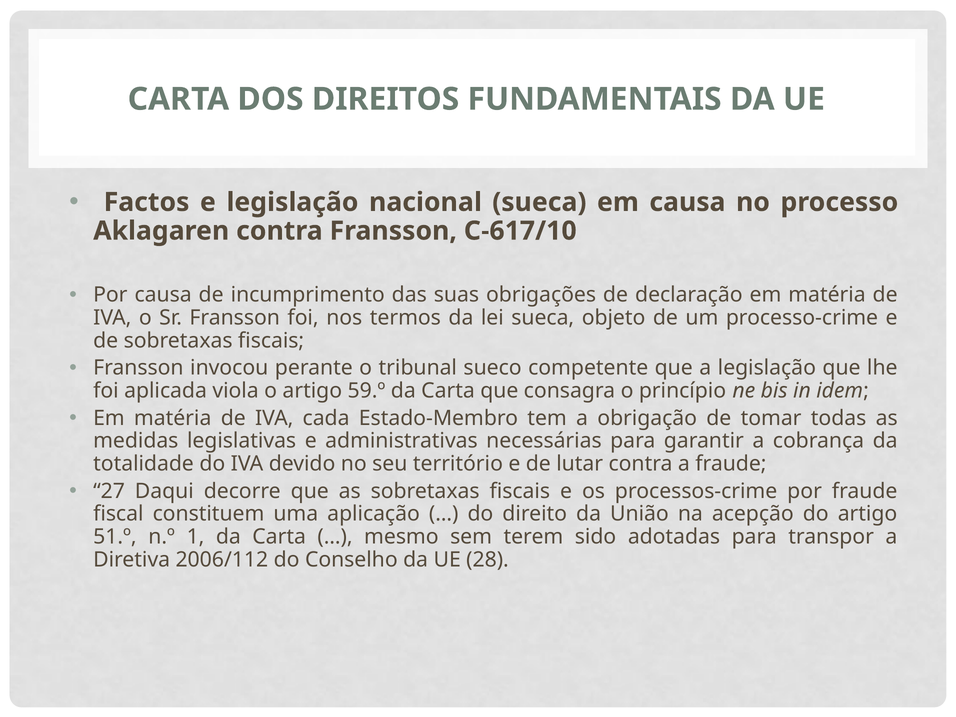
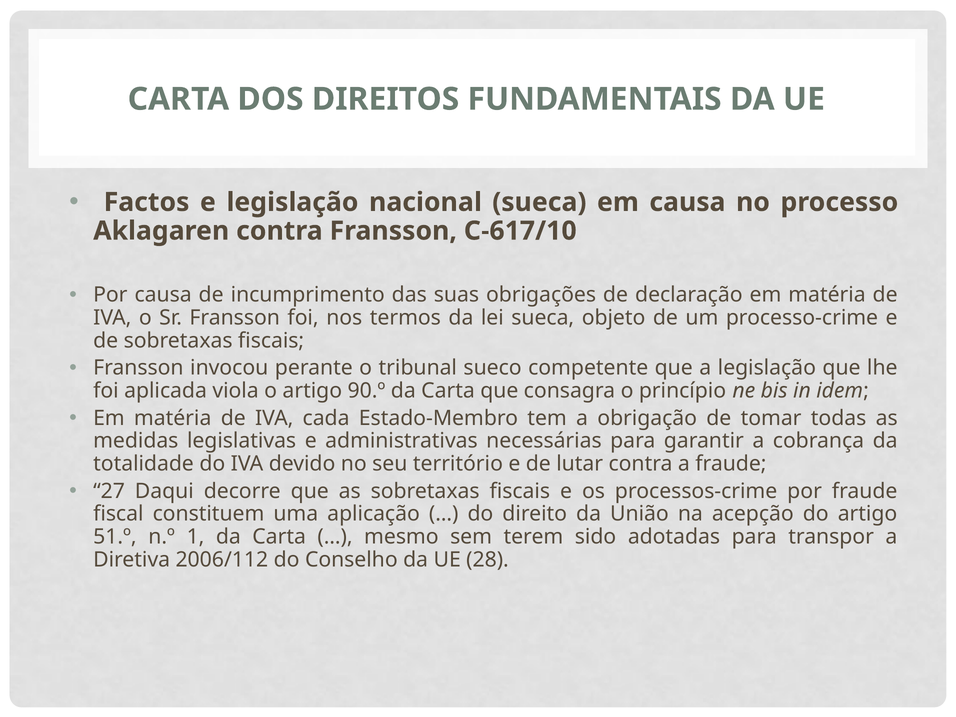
59.º: 59.º -> 90.º (366, 391)
